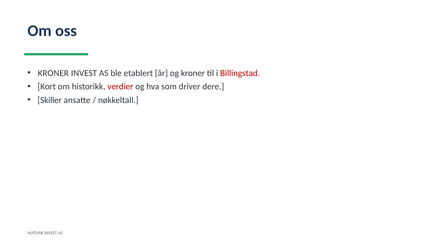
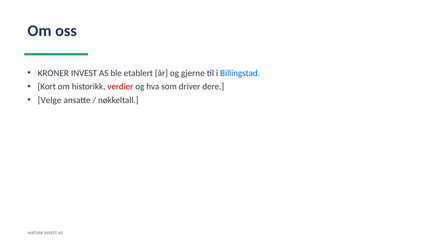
og kroner: kroner -> gjerne (193, 73)
Billingstad colour: red -> blue (240, 73)
Skiller: Skiller -> Velge (50, 100)
